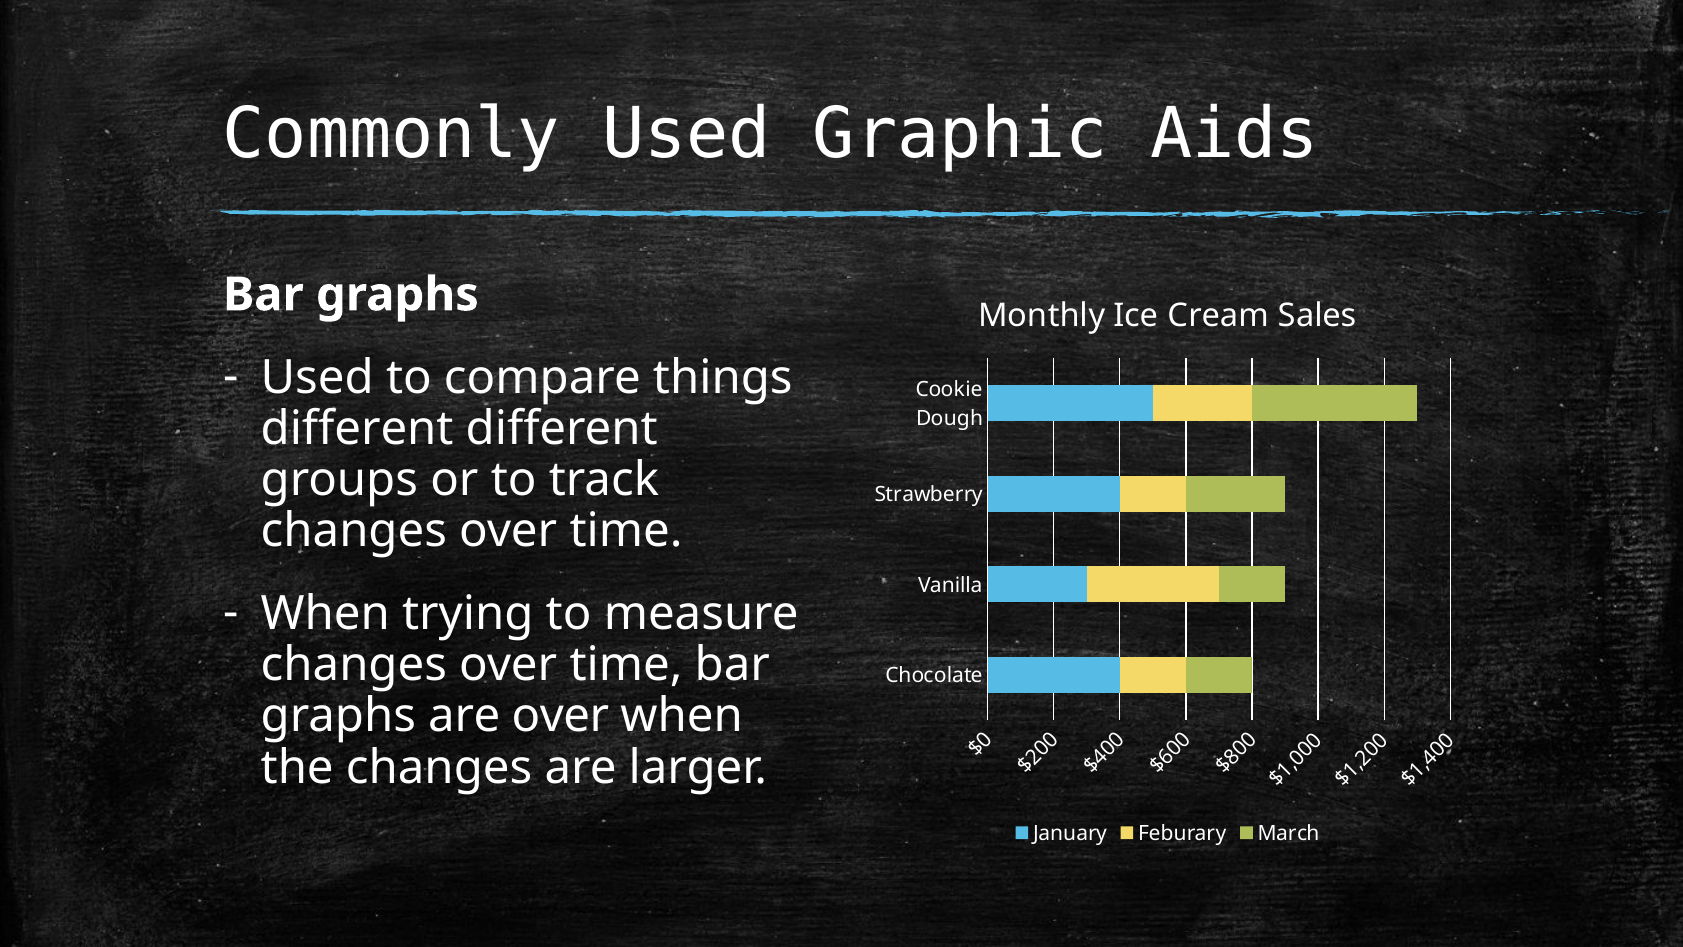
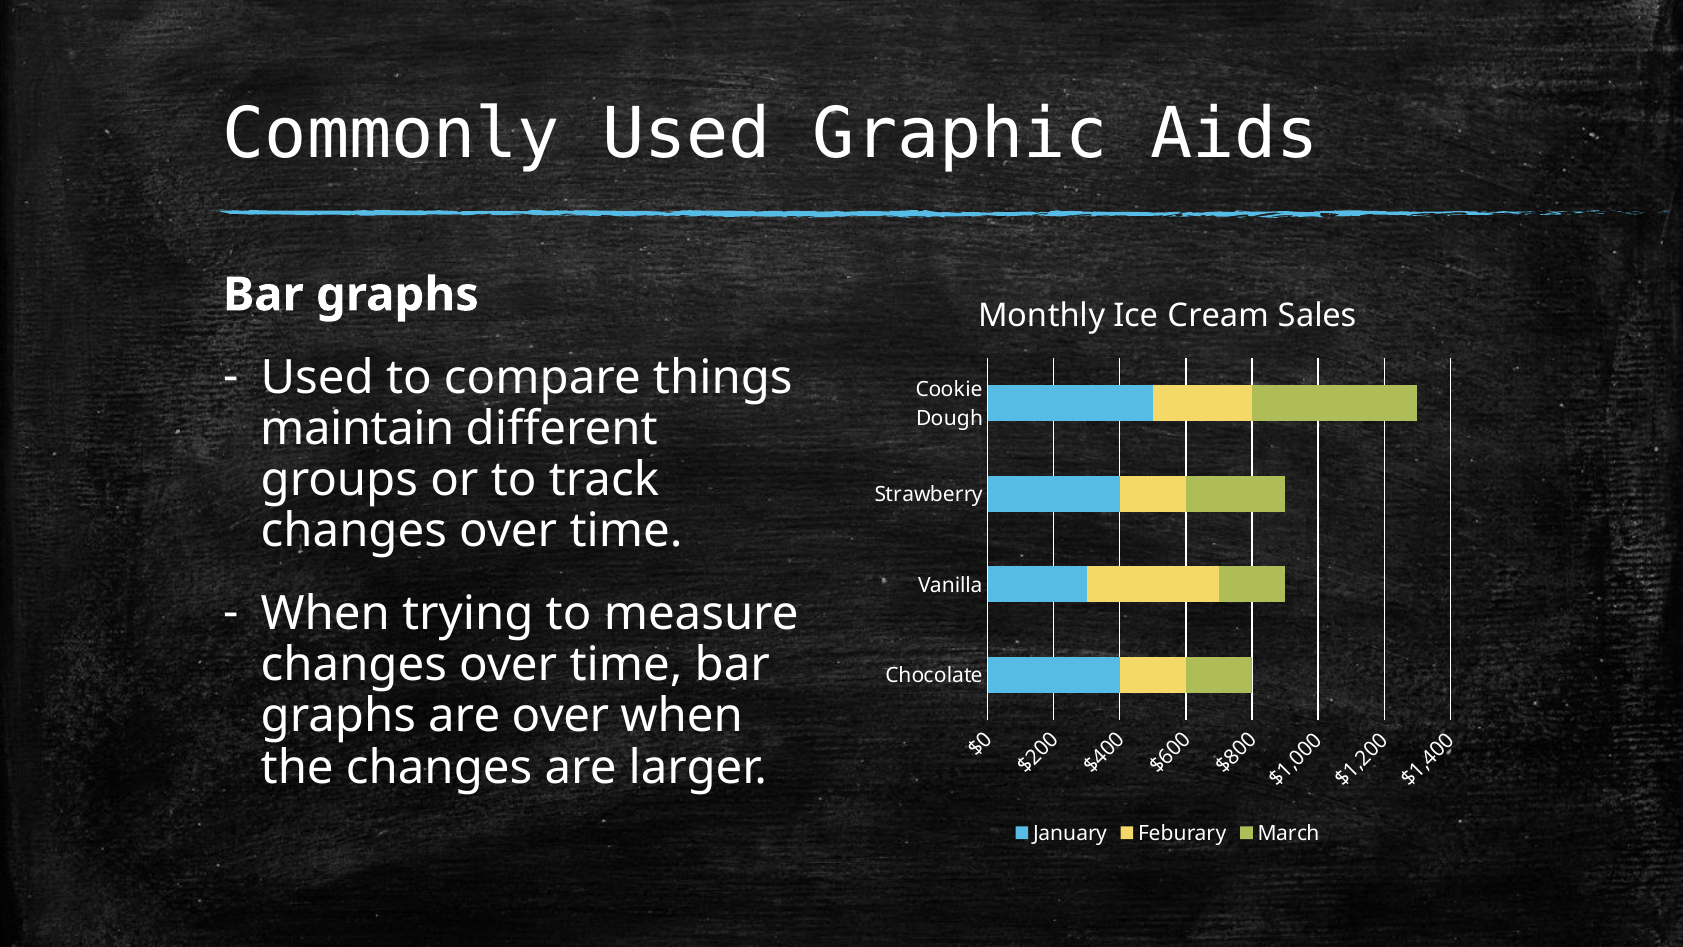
different: different -> maintain (357, 429)
